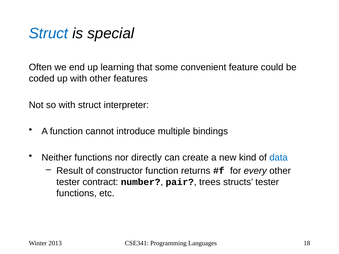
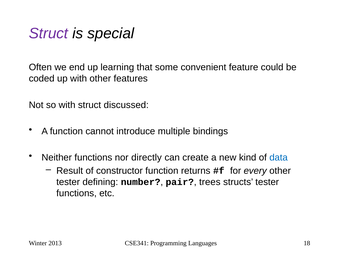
Struct colour: blue -> purple (48, 34)
interpreter: interpreter -> discussed (126, 105)
contract: contract -> defining (100, 182)
